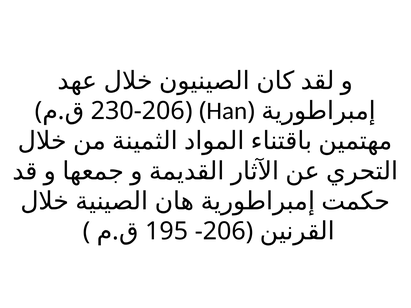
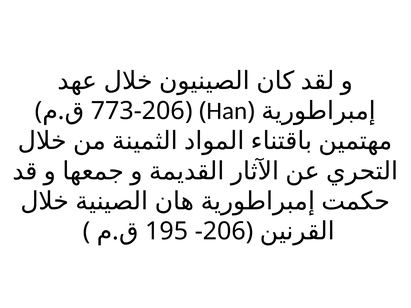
230-206: 230-206 -> 773-206 (138, 111)
